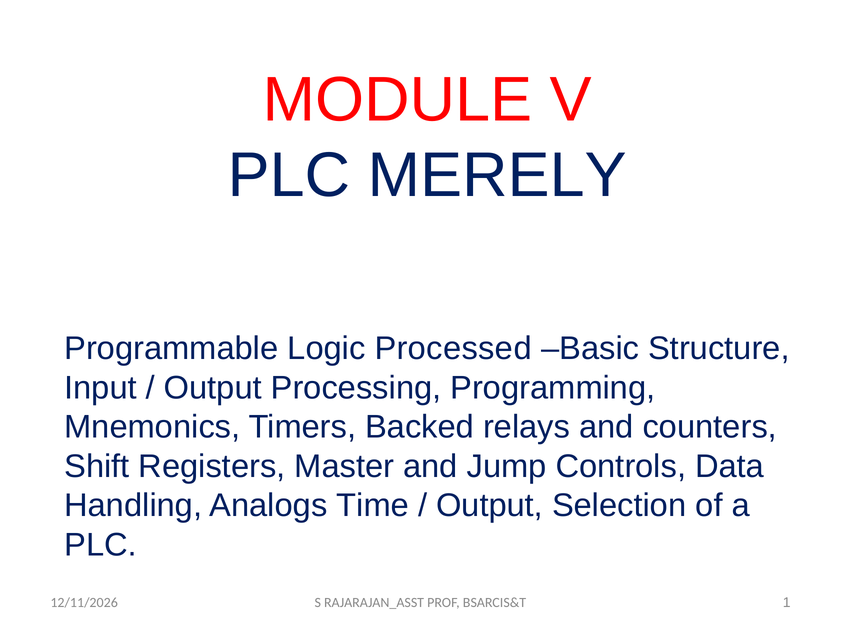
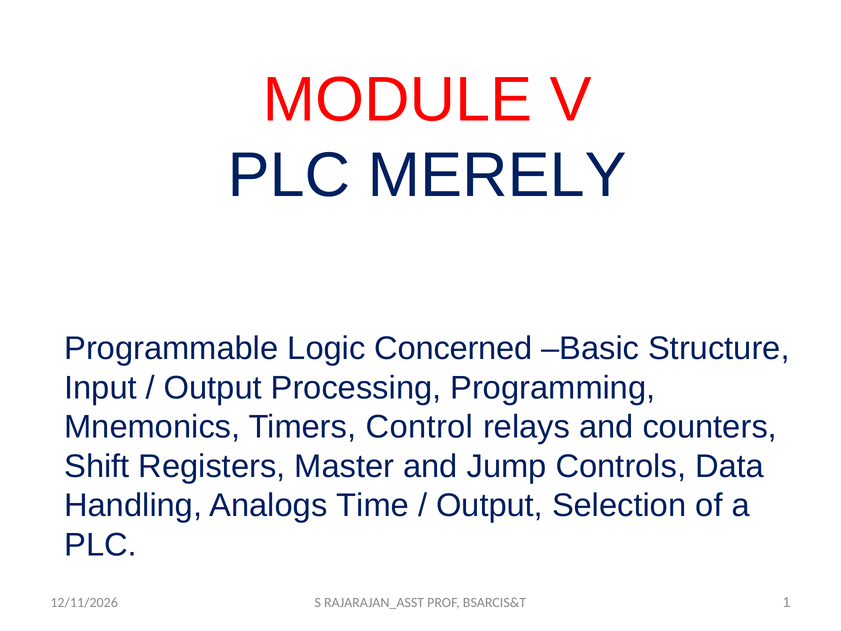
Processed: Processed -> Concerned (453, 348)
Backed: Backed -> Control (419, 427)
